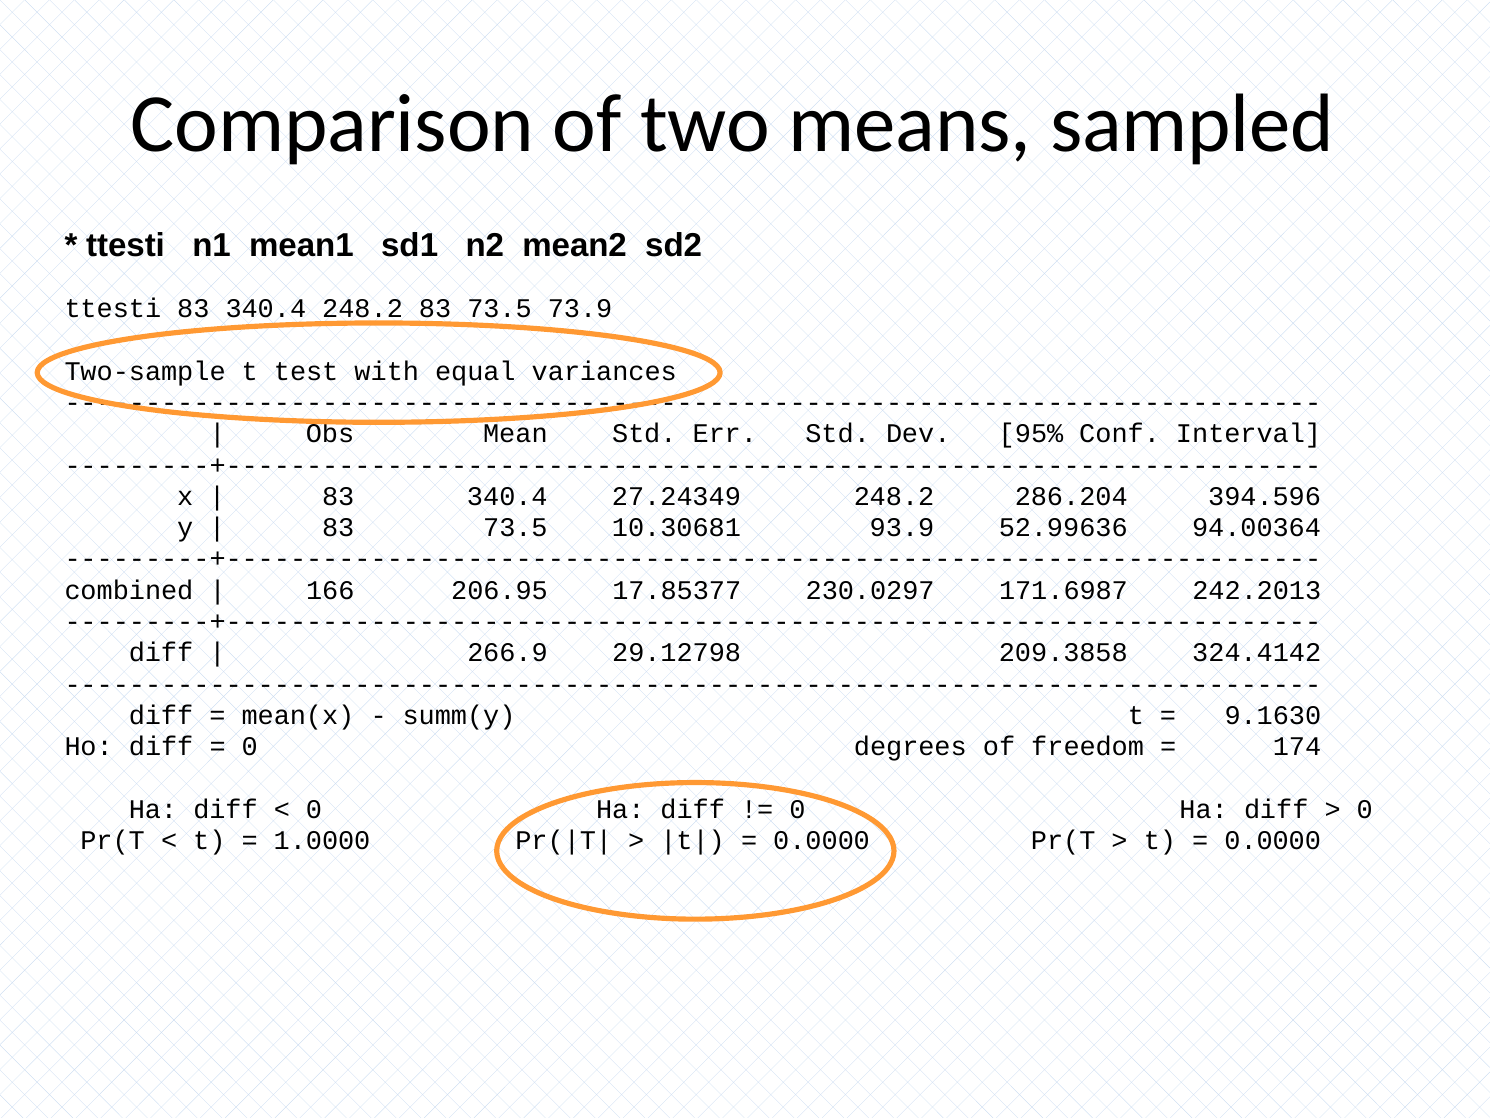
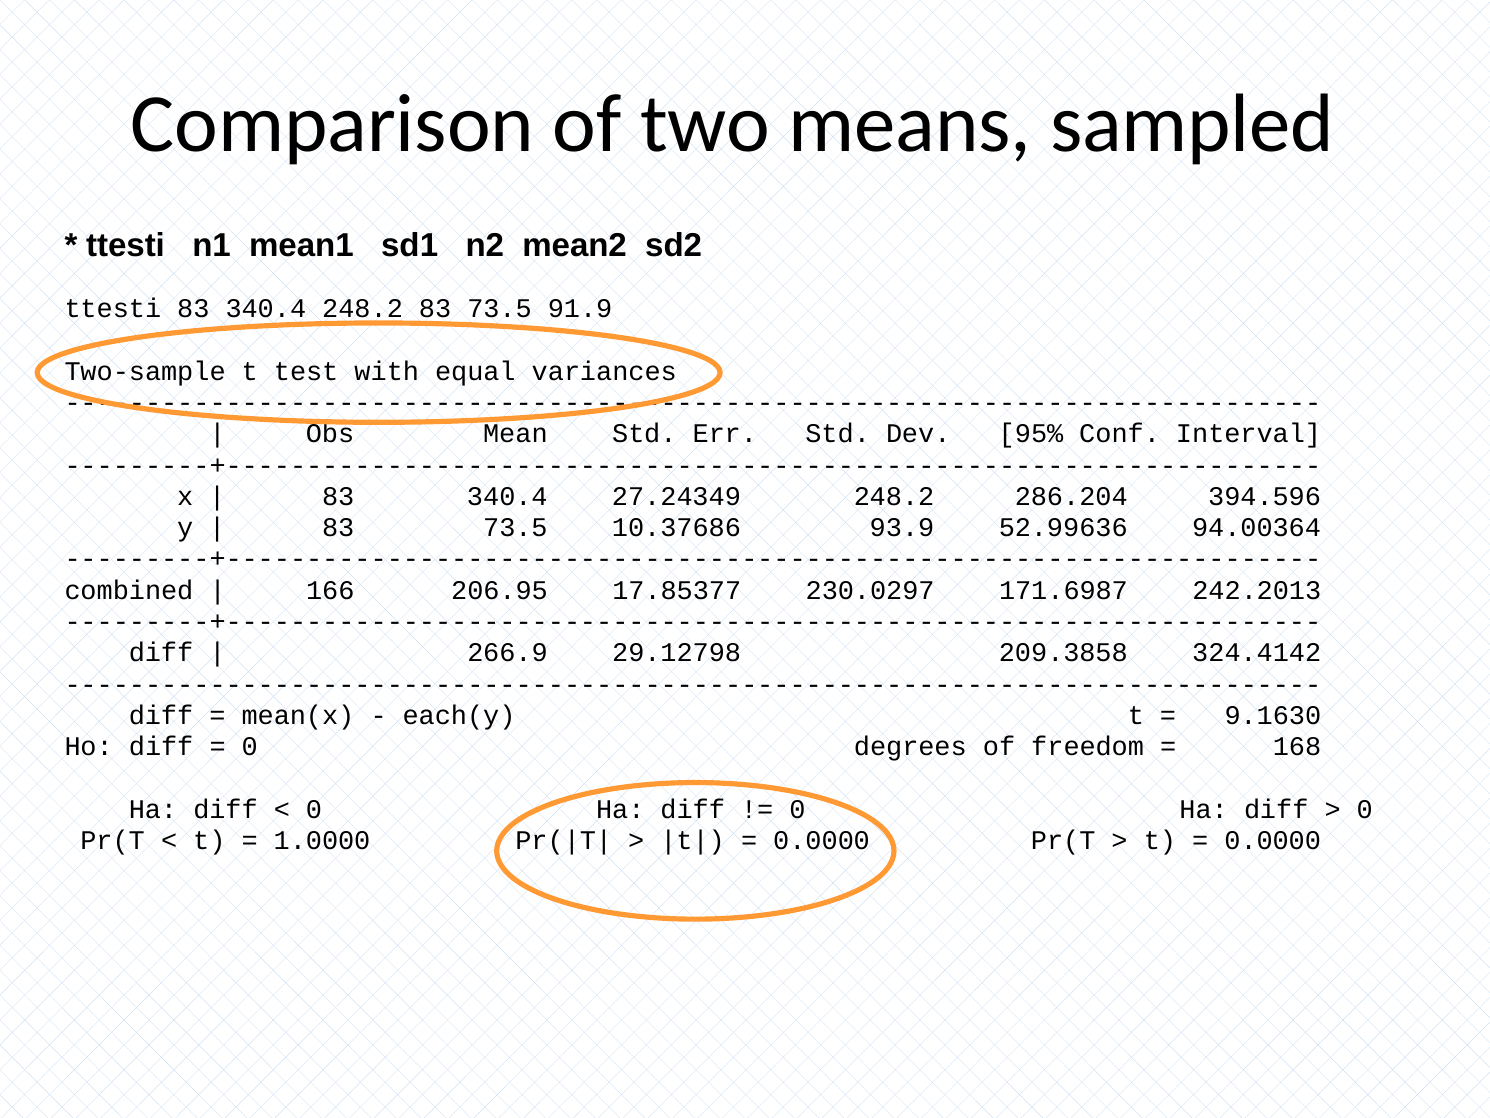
73.9: 73.9 -> 91.9 (580, 309)
10.30681: 10.30681 -> 10.37686 (676, 528)
summ(y: summ(y -> each(y (459, 715)
174: 174 -> 168 (1297, 746)
